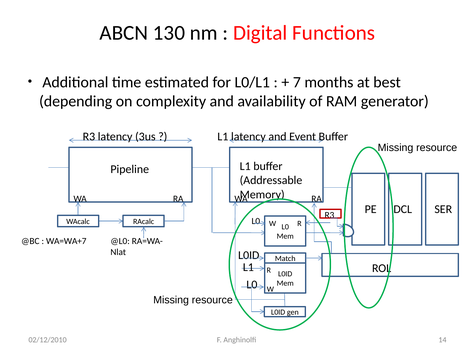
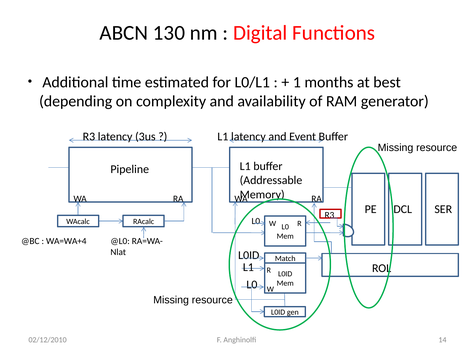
7: 7 -> 1 (297, 82)
WA=WA+7: WA=WA+7 -> WA=WA+4 (66, 241)
